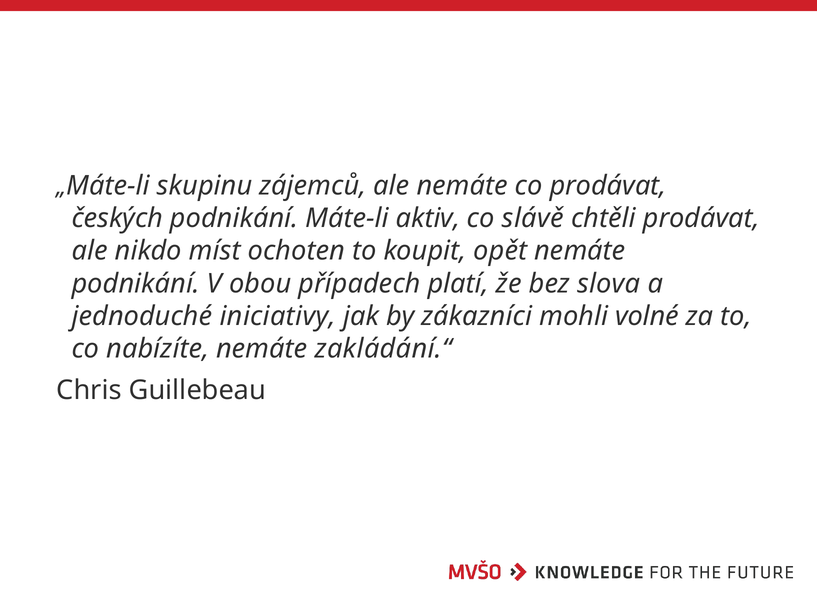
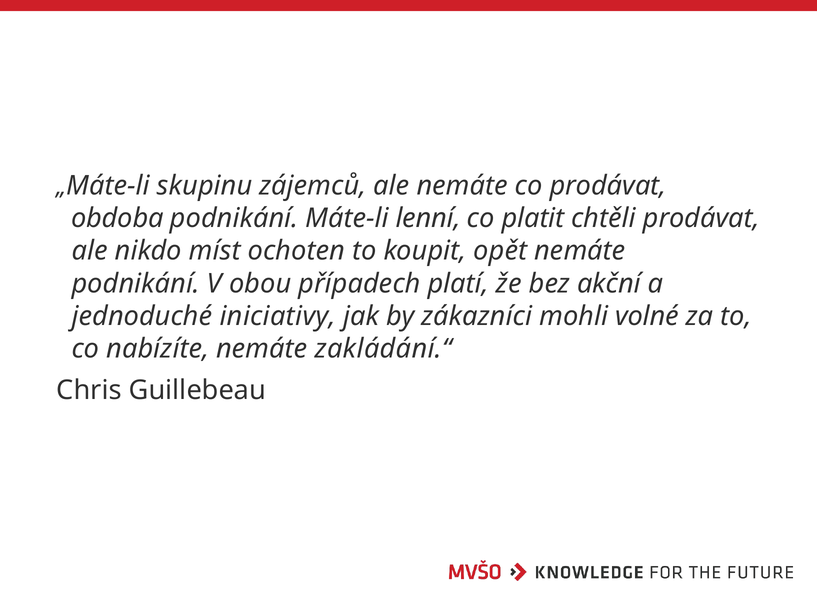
českých: českých -> obdoba (117, 218)
aktiv: aktiv -> lenní (428, 218)
slávě: slávě -> platit (533, 218)
slova: slova -> akční (609, 283)
